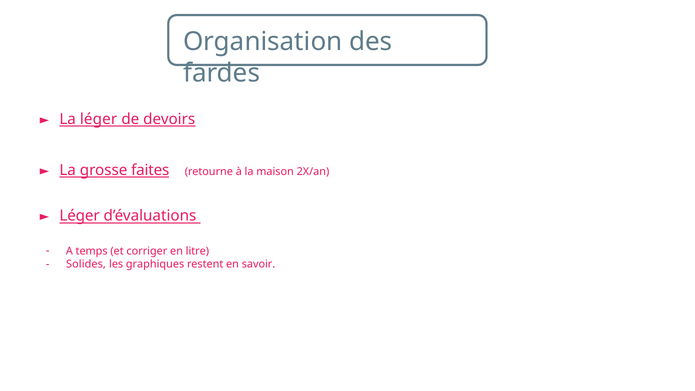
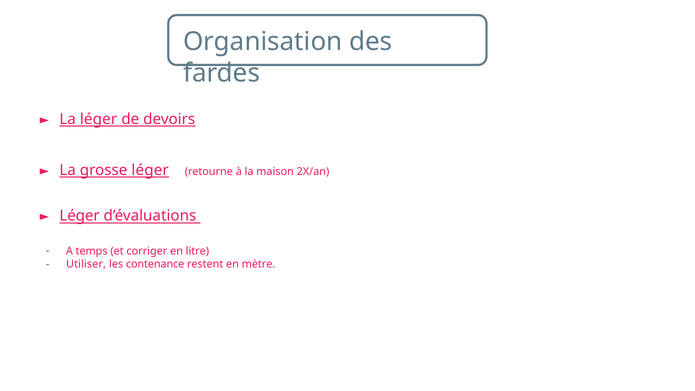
grosse faites: faites -> léger (150, 170)
Solides: Solides -> Utiliser (86, 264)
graphiques: graphiques -> contenance (155, 264)
savoir: savoir -> mètre (259, 264)
